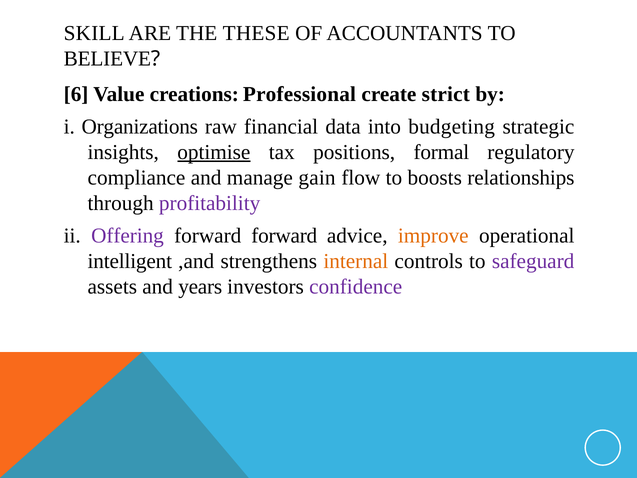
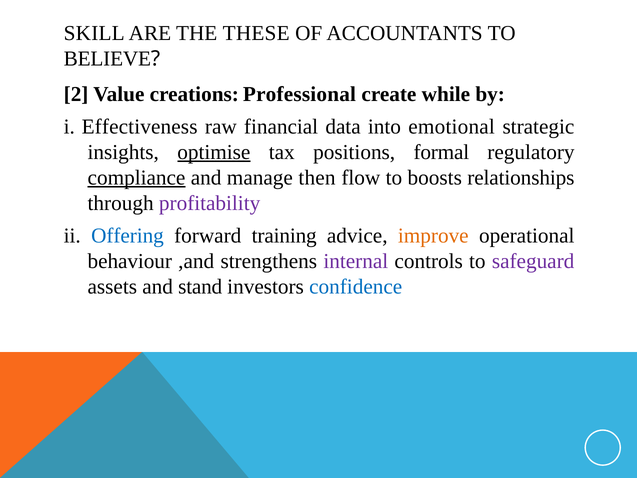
6: 6 -> 2 (76, 94)
strict: strict -> while (446, 94)
Organizations: Organizations -> Effectiveness (140, 127)
budgeting: budgeting -> emotional (452, 127)
compliance underline: none -> present (136, 178)
gain: gain -> then (317, 178)
Offering colour: purple -> blue (128, 236)
forward forward: forward -> training (284, 236)
intelligent: intelligent -> behaviour (130, 261)
internal colour: orange -> purple (356, 261)
years: years -> stand (200, 287)
confidence colour: purple -> blue (356, 287)
